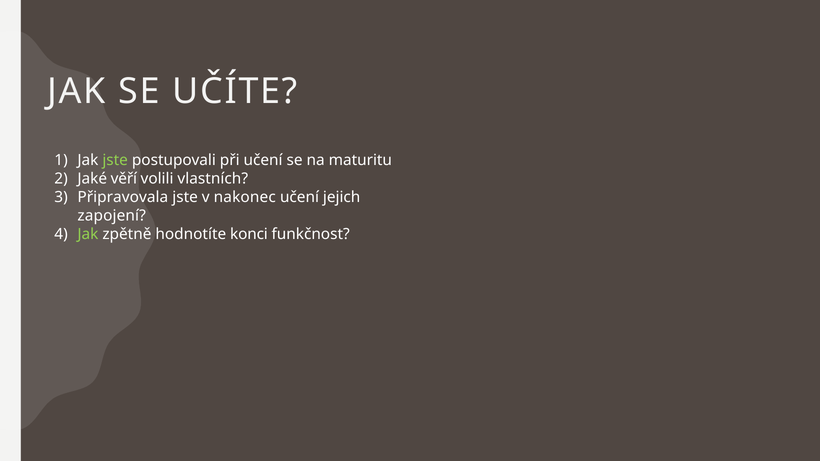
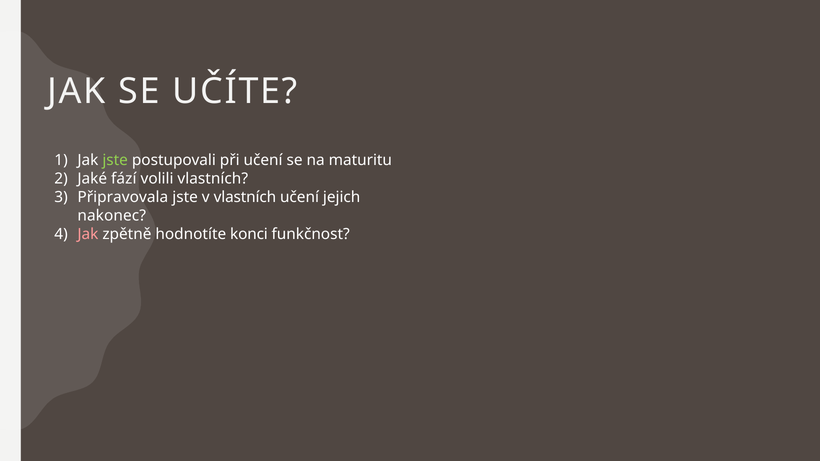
věří: věří -> fází (124, 179)
v nakonec: nakonec -> vlastních (245, 197)
zapojení: zapojení -> nakonec (112, 216)
Jak colour: light green -> pink (88, 234)
